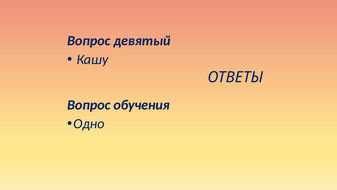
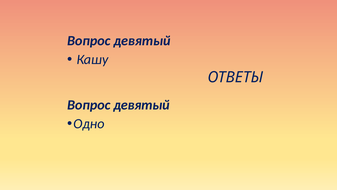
обучения: обучения -> девятый (142, 105)
